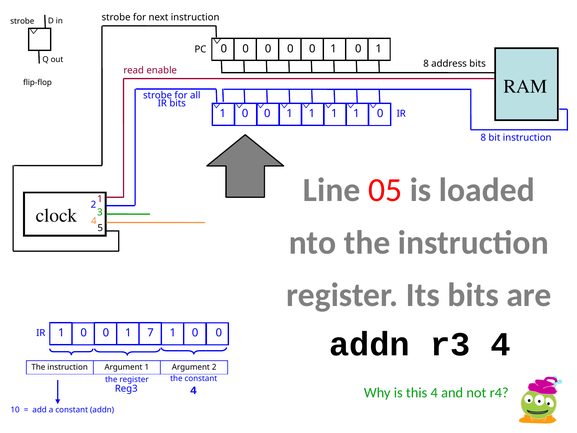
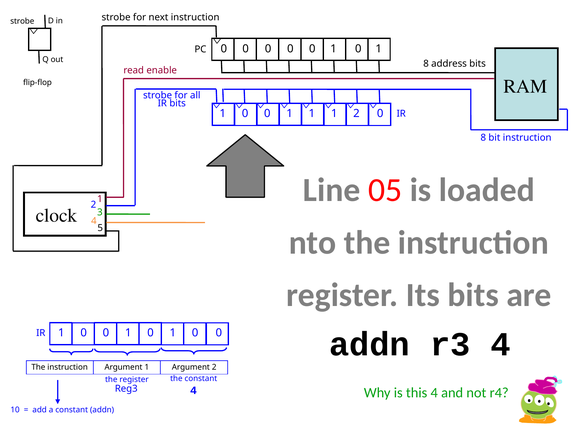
1 1 1 1: 1 -> 2 (356, 114)
0 0 1 7: 7 -> 0 (150, 333)
